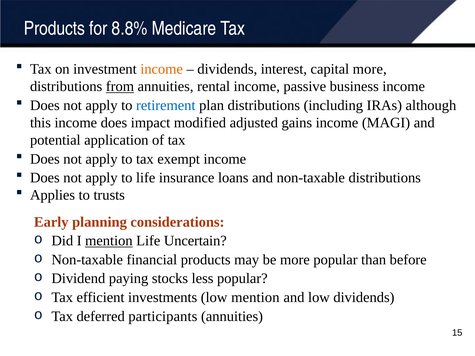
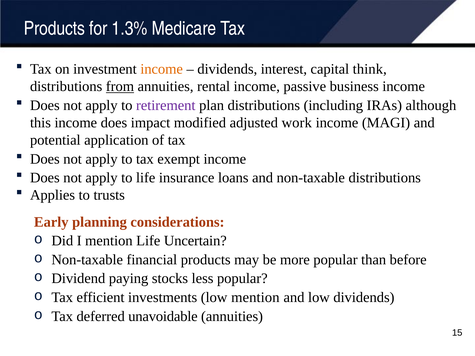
8.8%: 8.8% -> 1.3% (130, 29)
capital more: more -> think (370, 69)
retirement colour: blue -> purple (166, 105)
gains: gains -> work (297, 123)
mention underline: present -> none (109, 241)
participants: participants -> unavoidable (163, 316)
